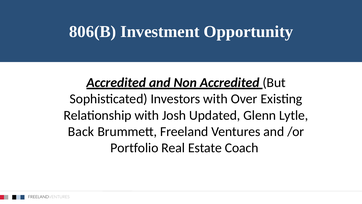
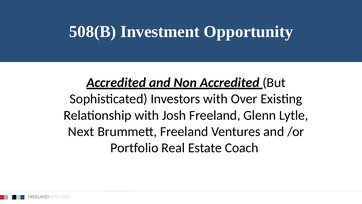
806(B: 806(B -> 508(B (93, 31)
Josh Updated: Updated -> Freeland (215, 115)
Back: Back -> Next (81, 131)
